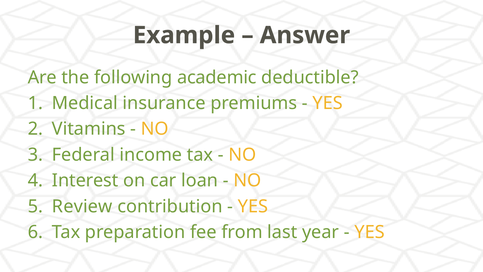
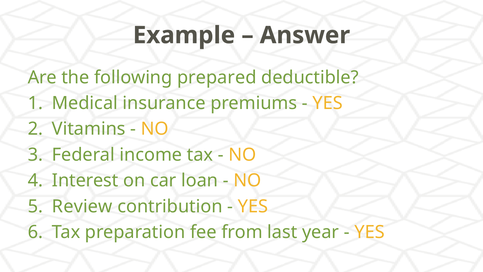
academic: academic -> prepared (217, 77)
